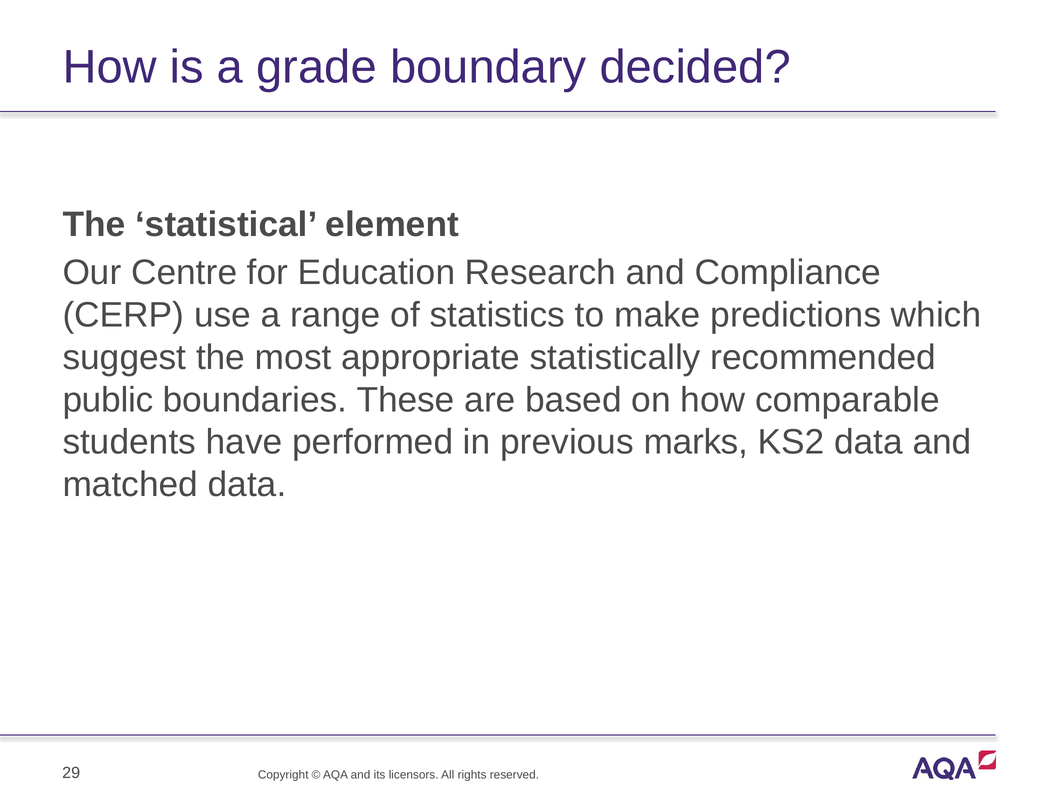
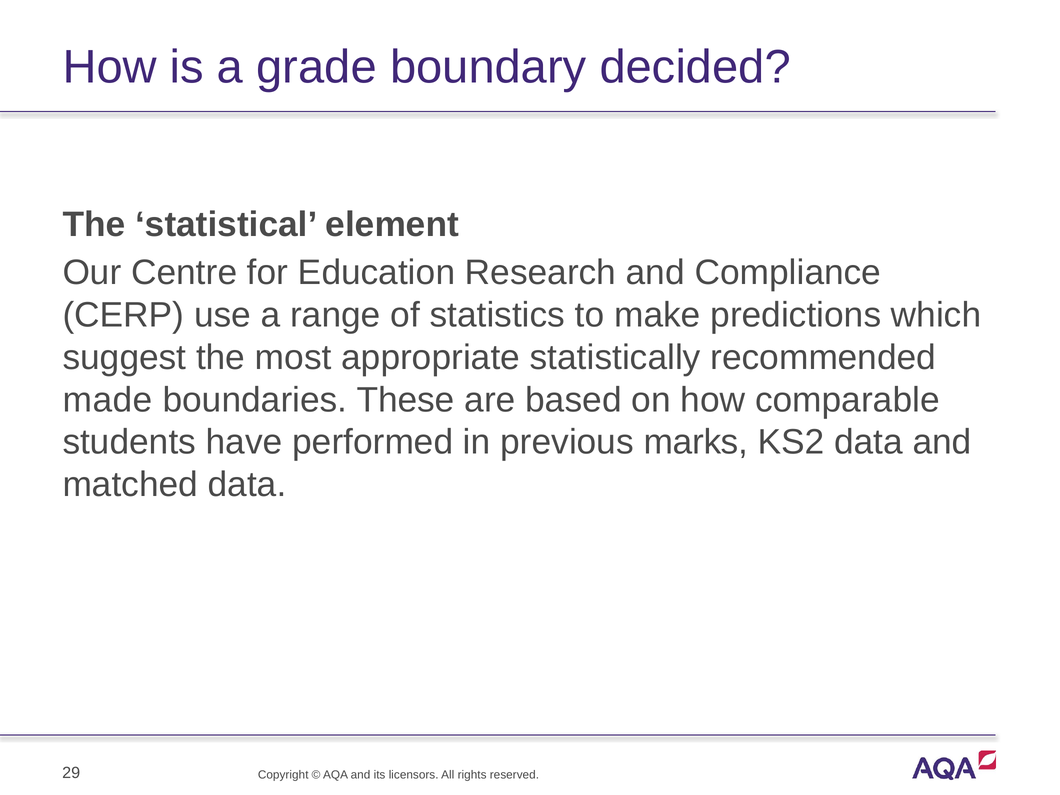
public: public -> made (108, 400)
